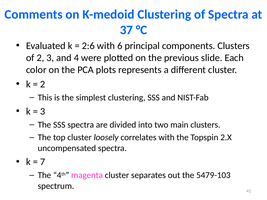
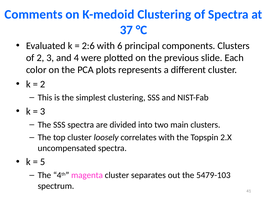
7: 7 -> 5 (43, 162)
